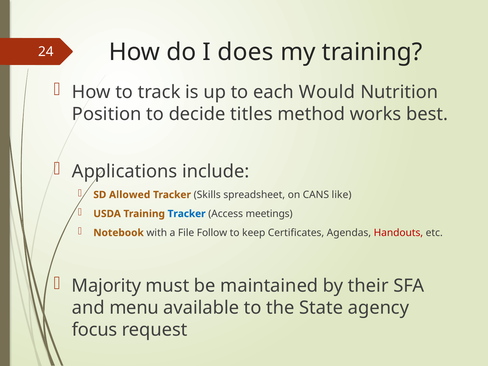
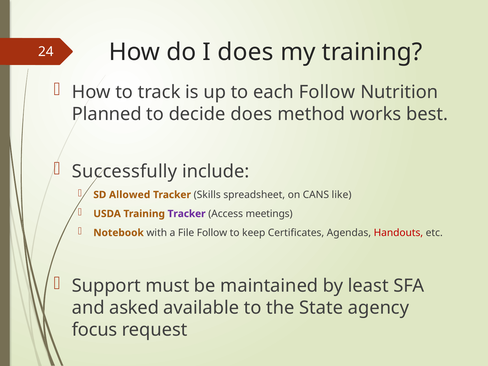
each Would: Would -> Follow (327, 92)
Position: Position -> Planned (107, 114)
decide titles: titles -> does (251, 114)
Applications: Applications -> Successfully (125, 171)
Tracker colour: blue -> purple (187, 214)
Majority: Majority -> Support (106, 286)
their: their -> least (368, 286)
menu: menu -> asked (134, 308)
